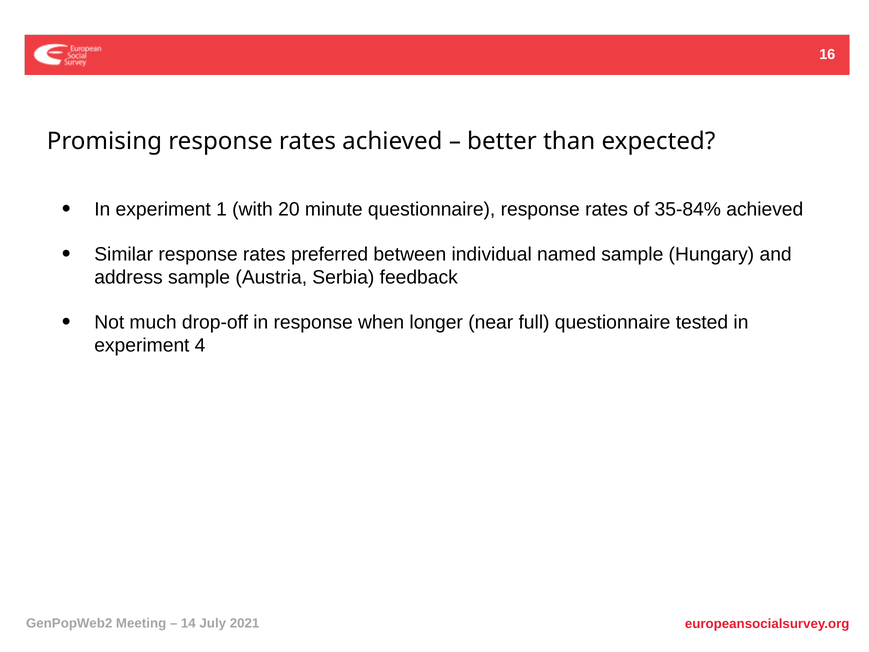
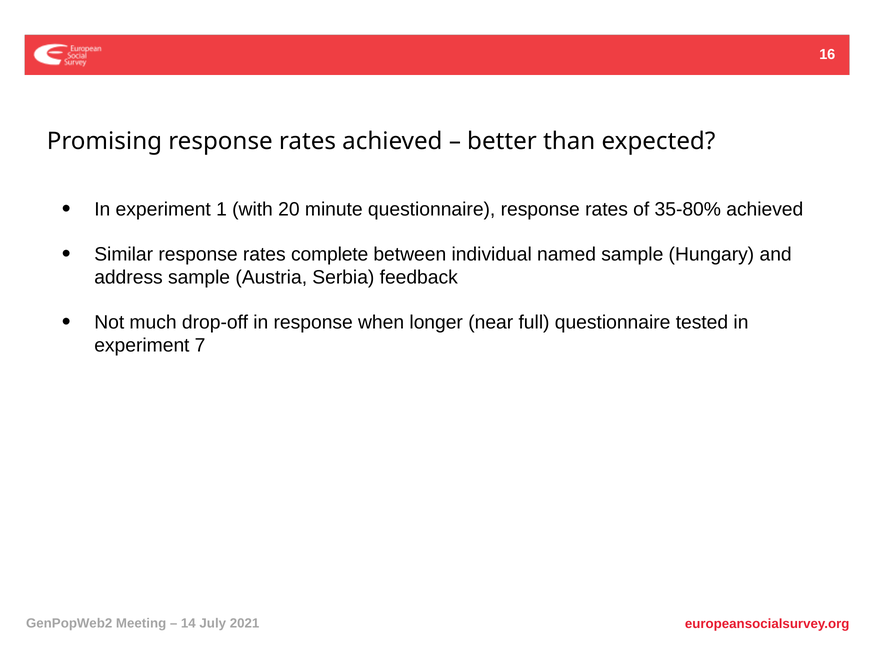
35-84%: 35-84% -> 35-80% (688, 209)
preferred: preferred -> complete (330, 254)
4: 4 -> 7 (200, 345)
